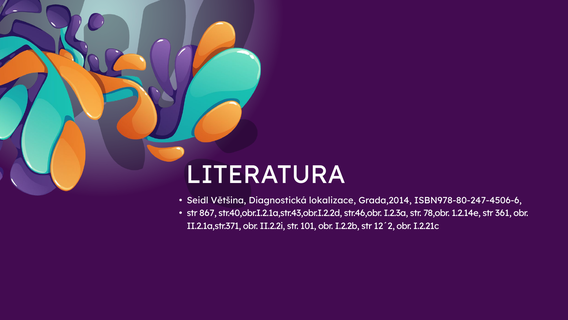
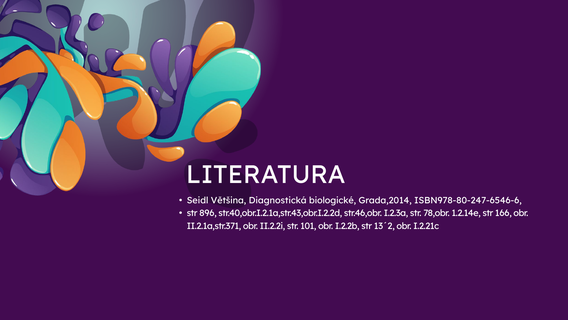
lokalizace: lokalizace -> biologické (333, 200)
ISBN978-80-247-4506-6: ISBN978-80-247-4506-6 -> ISBN978-80-247-6546-6 (468, 200)
867: 867 -> 896 (208, 213)
361: 361 -> 166 (503, 213)
12´2: 12´2 -> 13´2 (384, 226)
